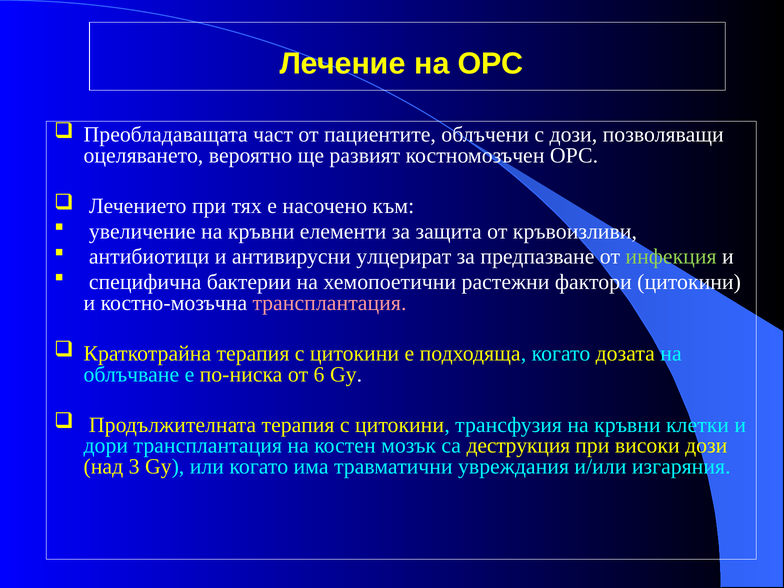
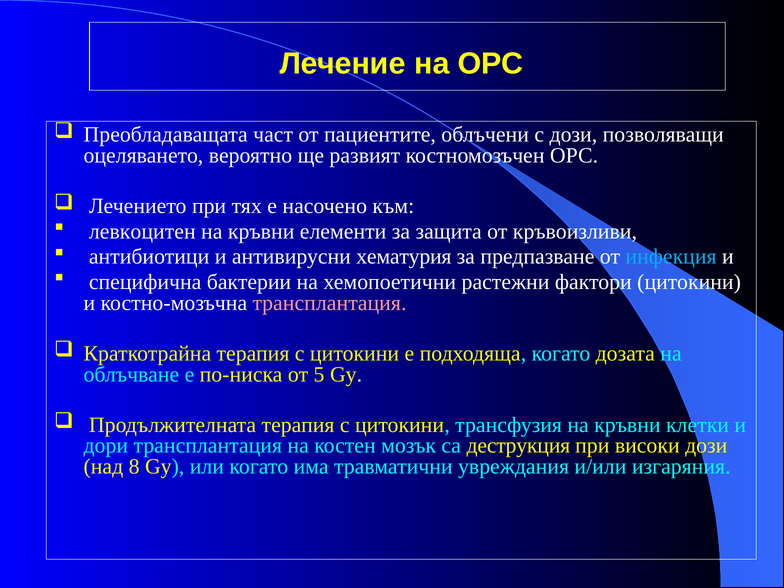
увеличение: увеличение -> левкоцитен (142, 231)
улцерират: улцерират -> хематурия (404, 257)
инфекция colour: light green -> light blue (671, 257)
6: 6 -> 5 (319, 374)
3: 3 -> 8 (134, 467)
